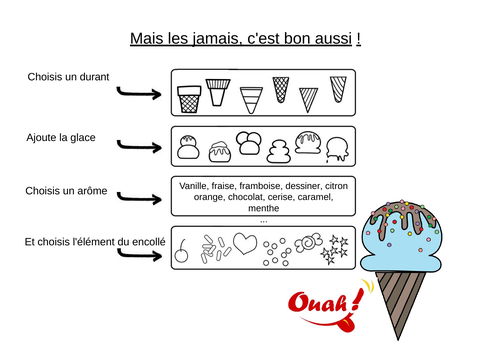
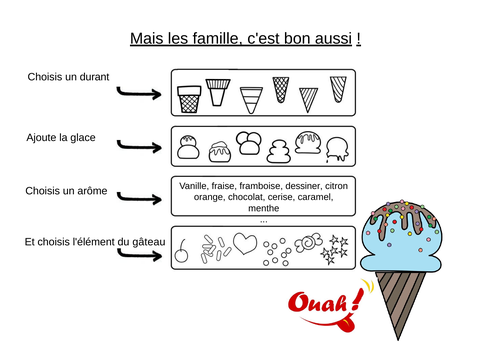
jamais: jamais -> famille (218, 38)
encollé: encollé -> gâteau (149, 242)
